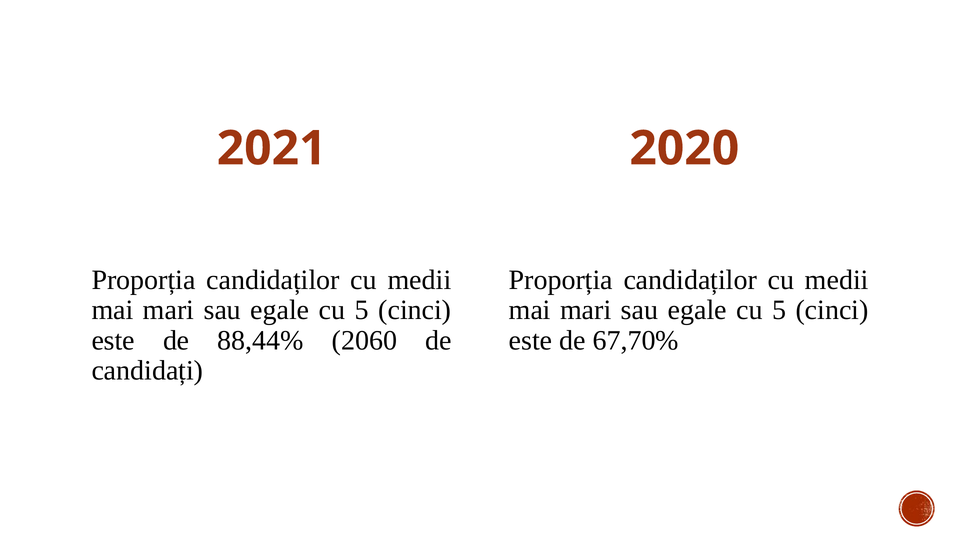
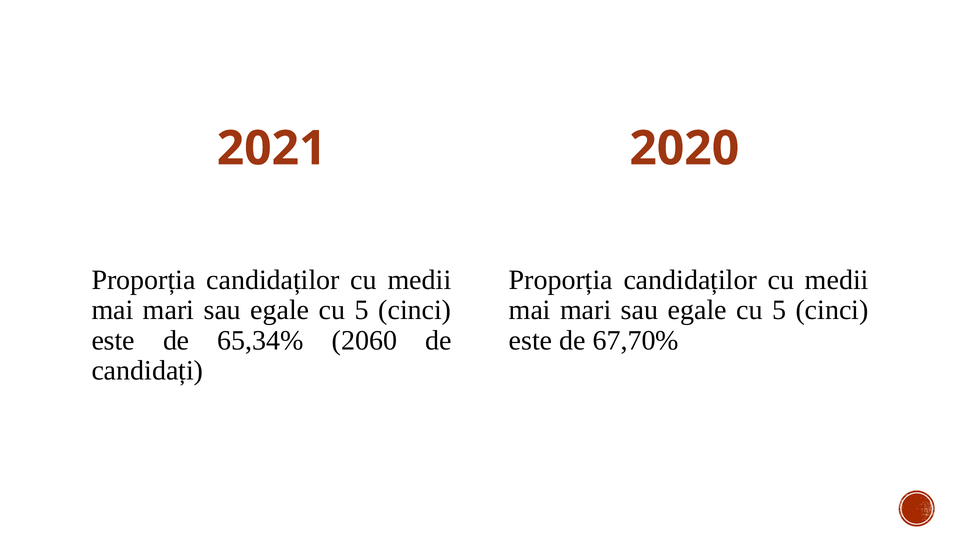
88,44%: 88,44% -> 65,34% (261, 341)
